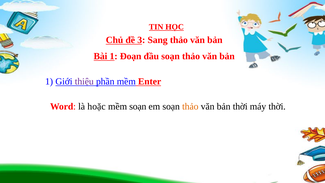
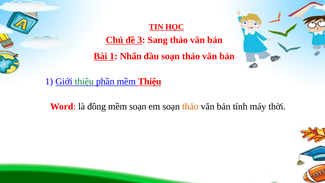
Đoạn: Đoạn -> Nhấn (131, 56)
thiệu colour: purple -> green (84, 81)
mềm Enter: Enter -> Thiệu (150, 81)
hoặc: hoặc -> đồng (97, 106)
bản thời: thời -> tính (240, 106)
